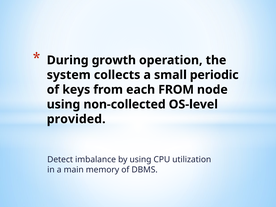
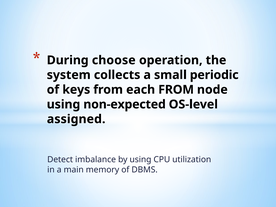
growth: growth -> choose (114, 60)
non-collected: non-collected -> non-expected (125, 104)
provided: provided -> assigned (76, 119)
